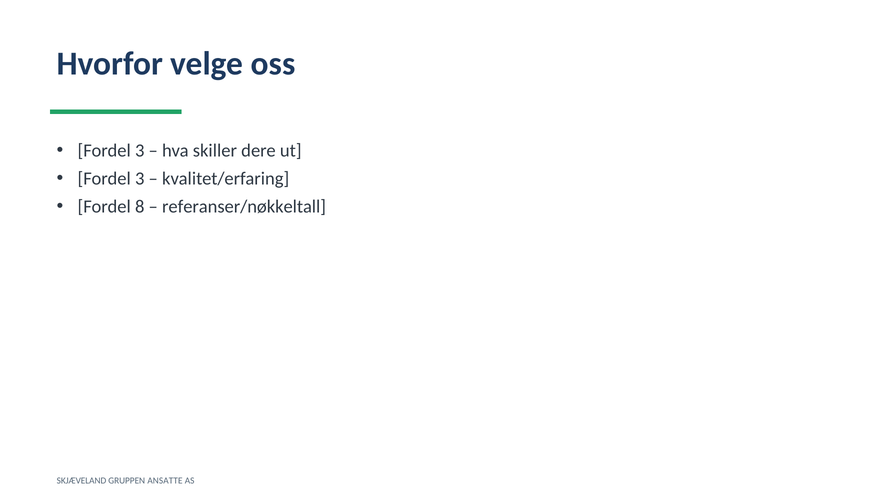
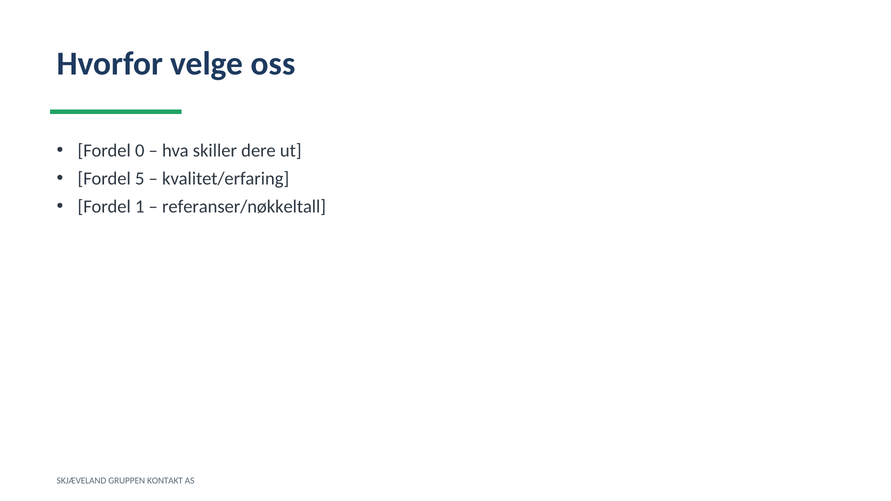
3: 3 -> 0 (140, 151)
3: 3 -> 5 (140, 179)
8: 8 -> 1 (140, 207)
ANSATTE: ANSATTE -> KONTAKT (165, 481)
